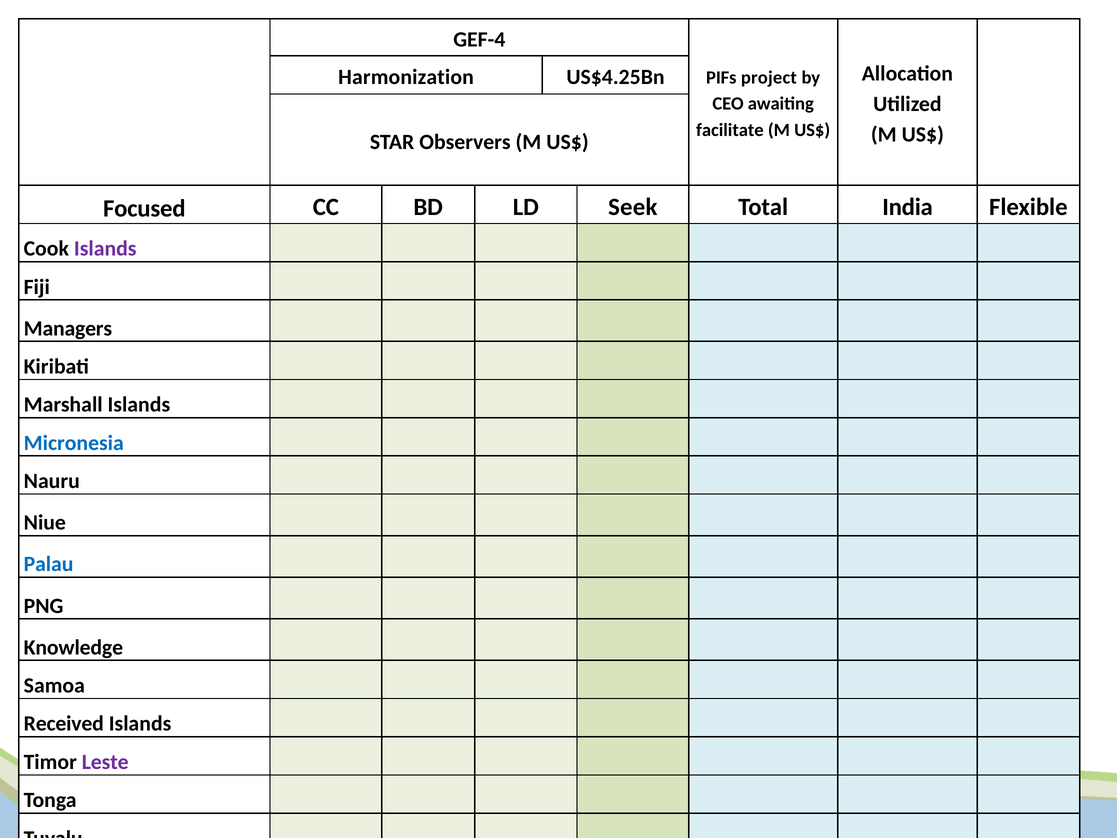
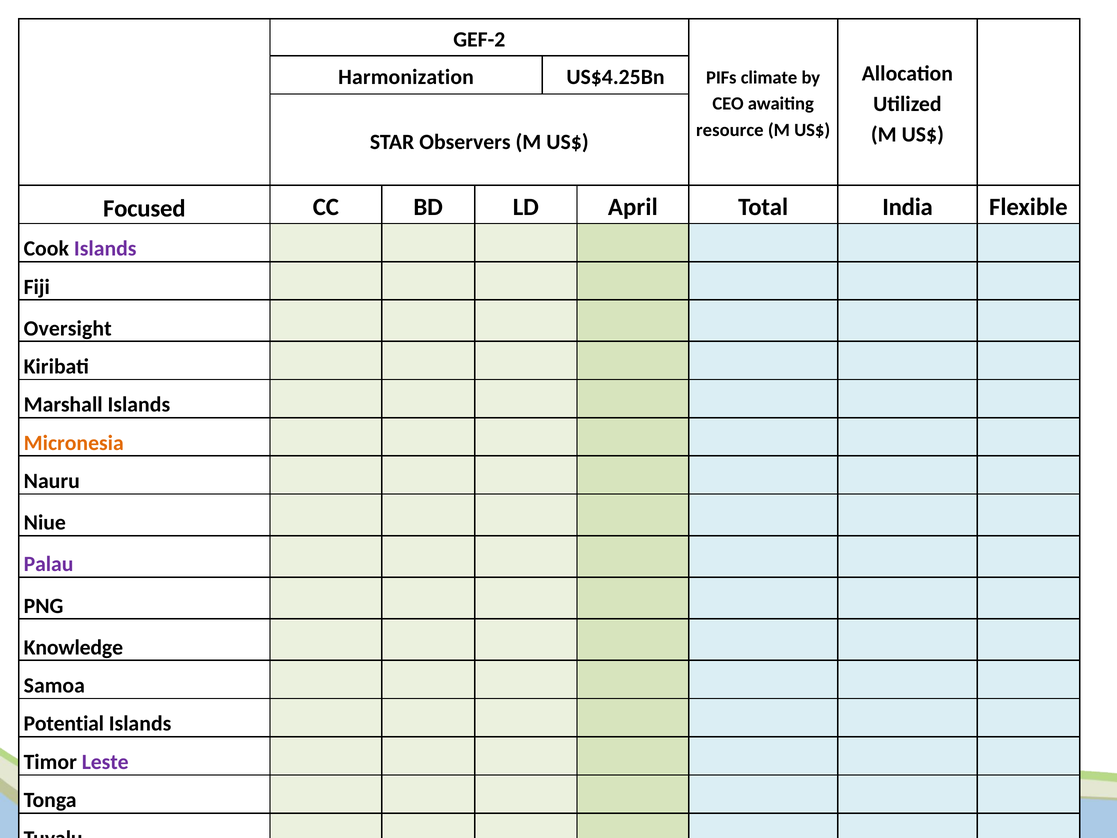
GEF-4: GEF-4 -> GEF-2 (479, 39)
project: project -> climate (769, 78)
facilitate: facilitate -> resource (730, 130)
Seek: Seek -> April (633, 207)
Managers: Managers -> Oversight (68, 328)
Micronesia colour: blue -> orange (74, 443)
Palau colour: blue -> purple (49, 564)
Received: Received -> Potential (64, 724)
